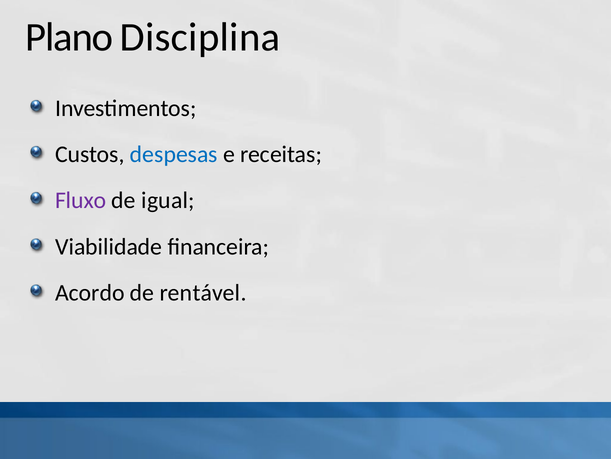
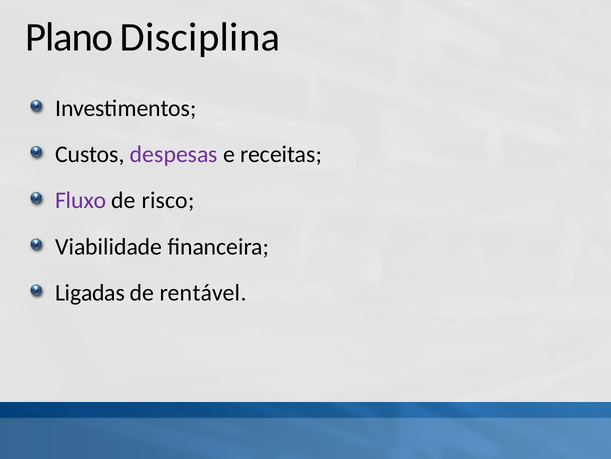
despesas colour: blue -> purple (174, 154)
igual: igual -> risco (168, 200)
Acordo: Acordo -> Ligadas (90, 292)
